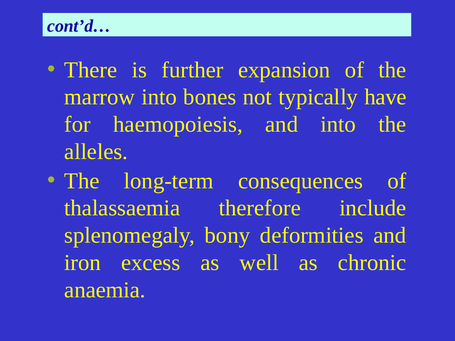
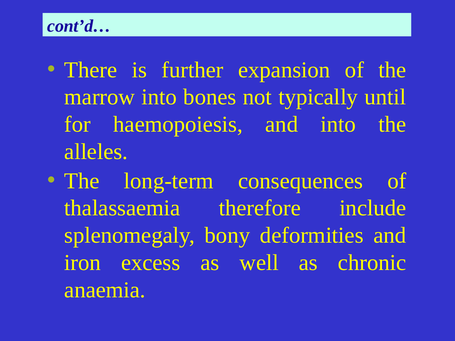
have: have -> until (385, 97)
